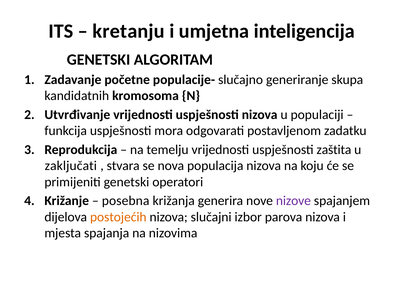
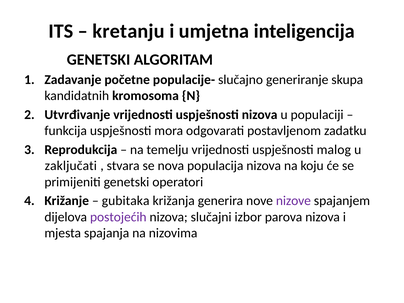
zaštita: zaštita -> malog (334, 150)
posebna: posebna -> gubitaka (126, 201)
postojećih colour: orange -> purple (118, 217)
